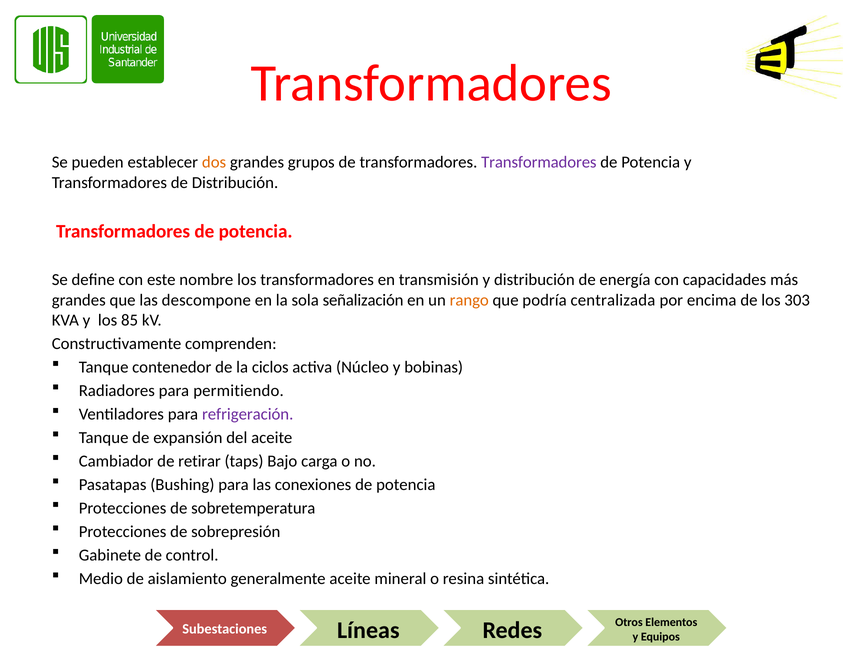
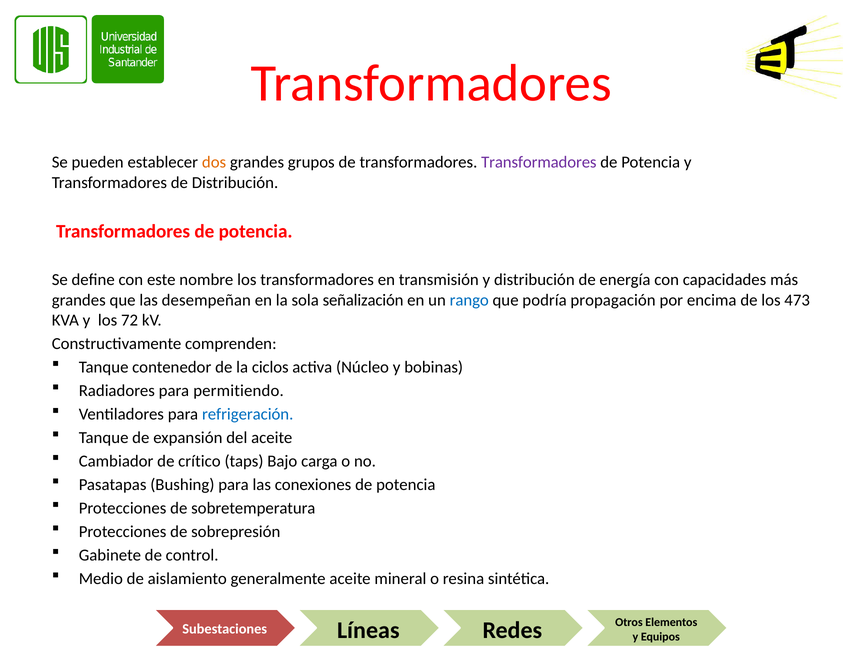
descompone: descompone -> desempeñan (206, 300)
rango colour: orange -> blue (469, 300)
centralizada: centralizada -> propagación (613, 300)
303: 303 -> 473 (797, 300)
85: 85 -> 72 (130, 320)
refrigeración colour: purple -> blue (248, 414)
retirar: retirar -> crítico (199, 461)
